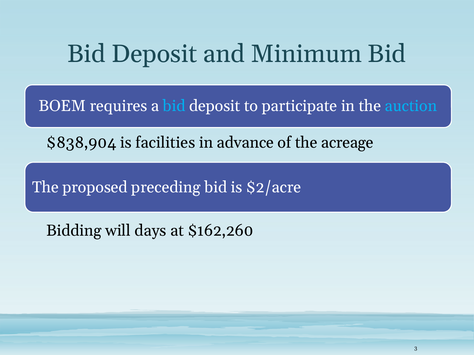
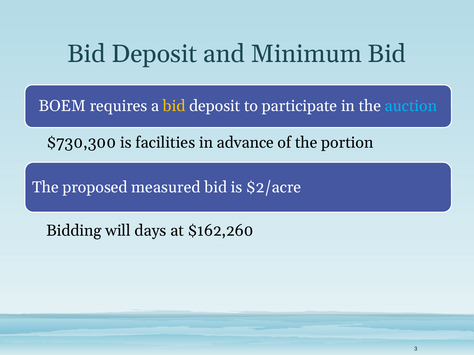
bid colour: light blue -> yellow (174, 106)
$838,904: $838,904 -> $730,300 (81, 143)
acreage: acreage -> portion (347, 143)
preceding: preceding -> measured (166, 187)
